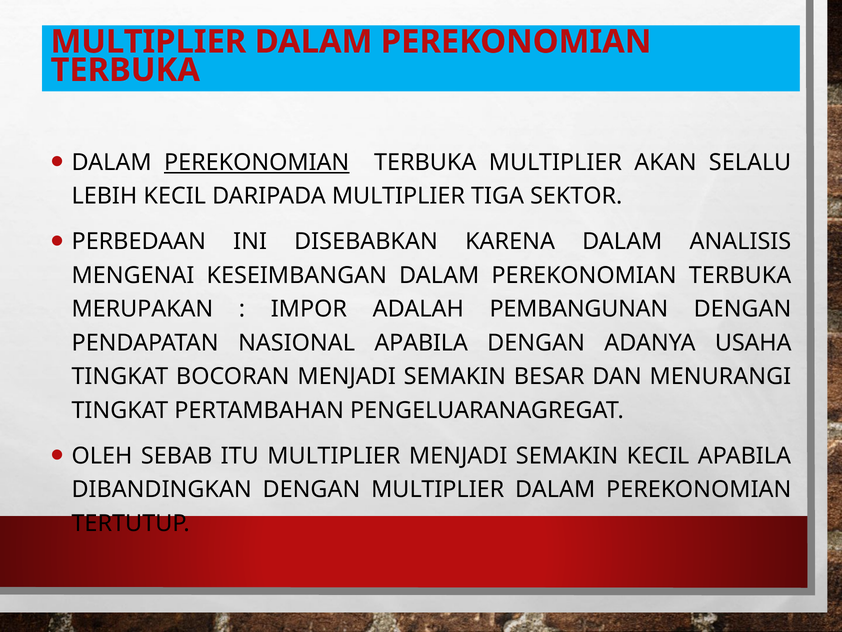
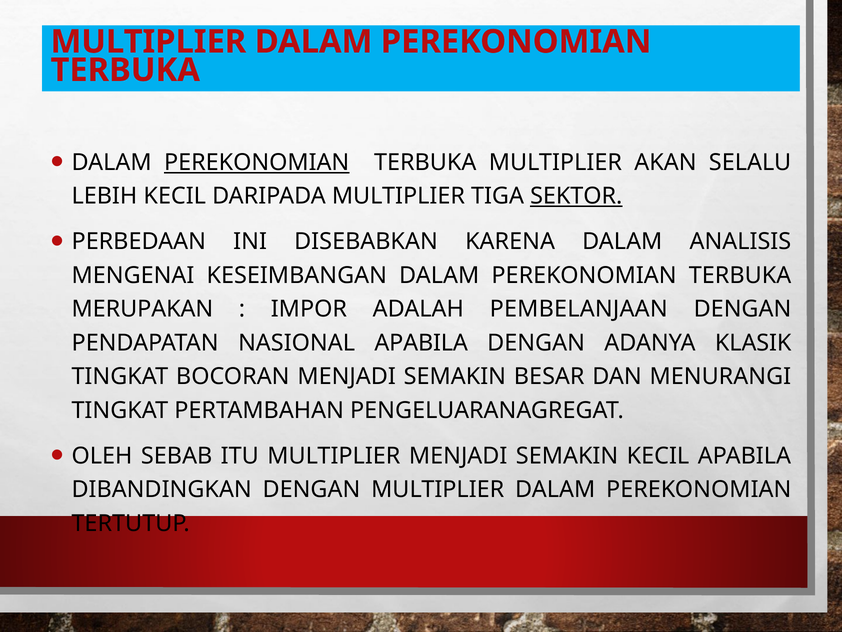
SEKTOR underline: none -> present (576, 196)
PEMBANGUNAN: PEMBANGUNAN -> PEMBELANJAAN (579, 309)
USAHA: USAHA -> KLASIK (753, 343)
